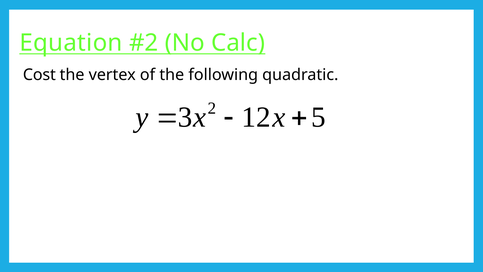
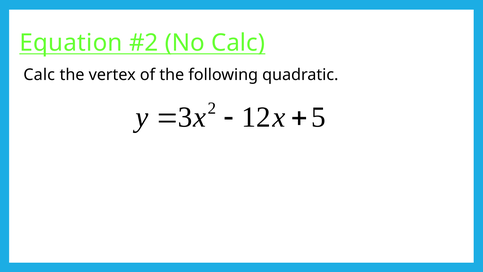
Cost: Cost -> Calc (39, 75)
